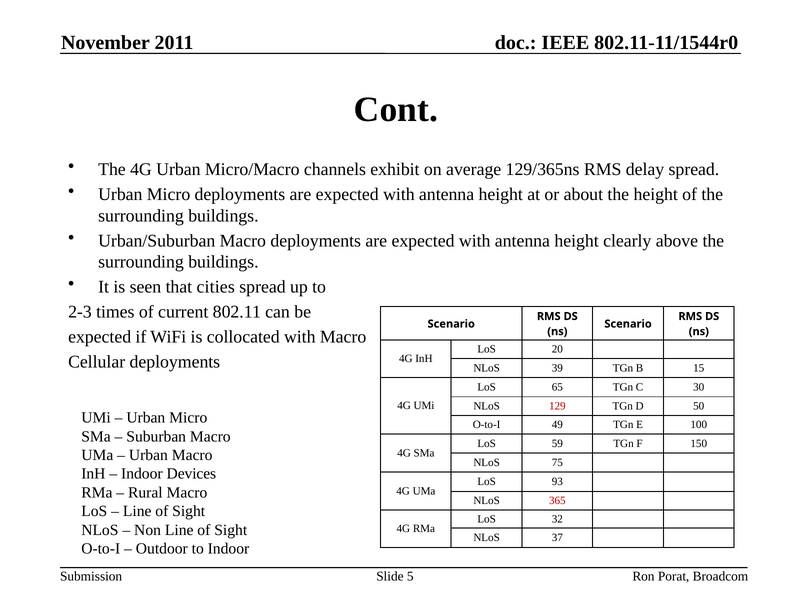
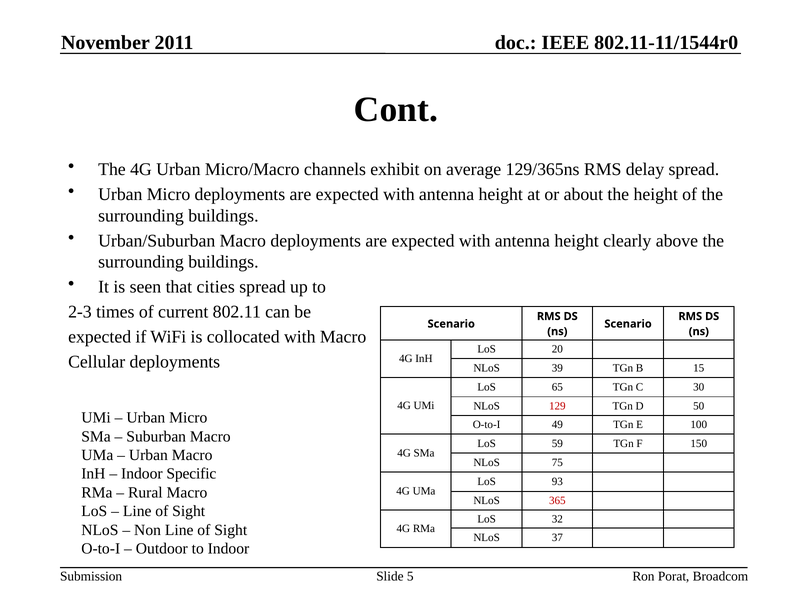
Devices: Devices -> Specific (191, 474)
